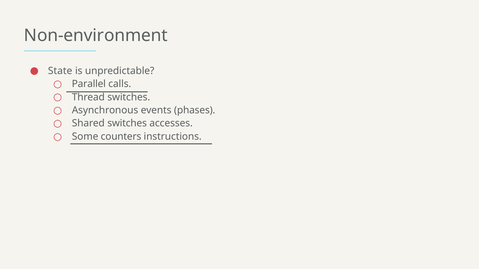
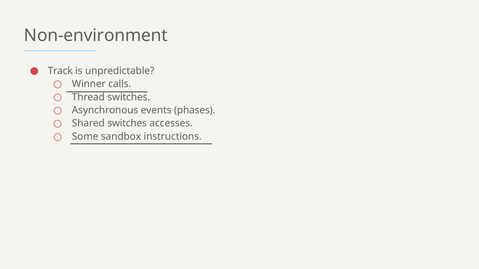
State: State -> Track (60, 71)
Parallel: Parallel -> Winner (89, 84)
counters: counters -> sandbox (121, 137)
